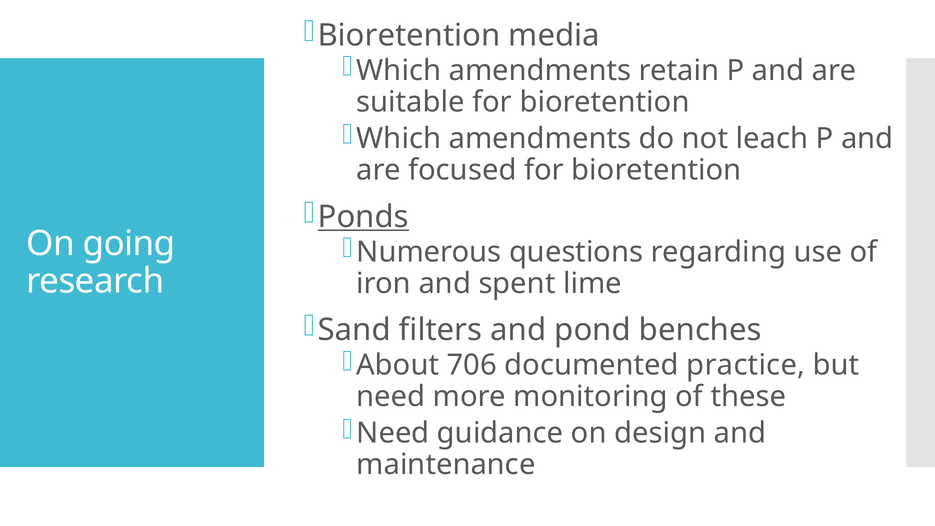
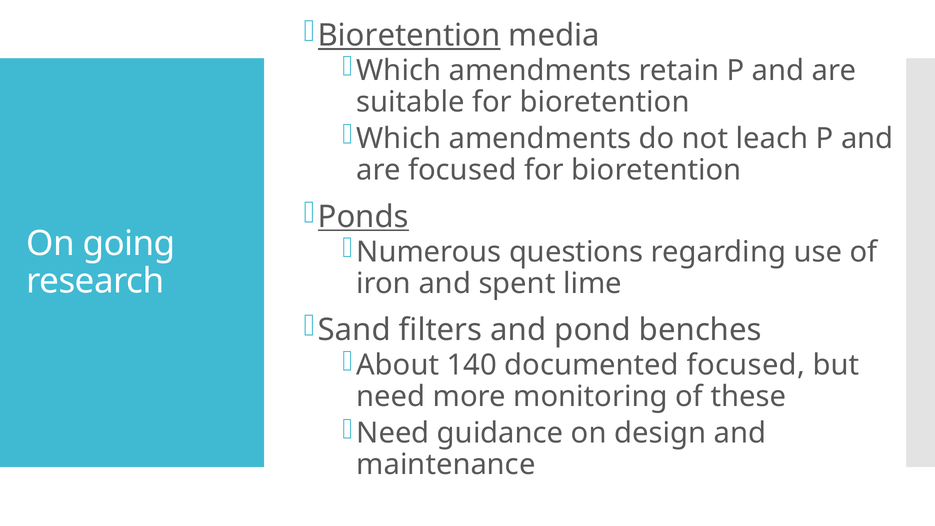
Bioretention underline: none -> present (409, 35)
706: 706 -> 140 (472, 365)
documented practice: practice -> focused (746, 365)
